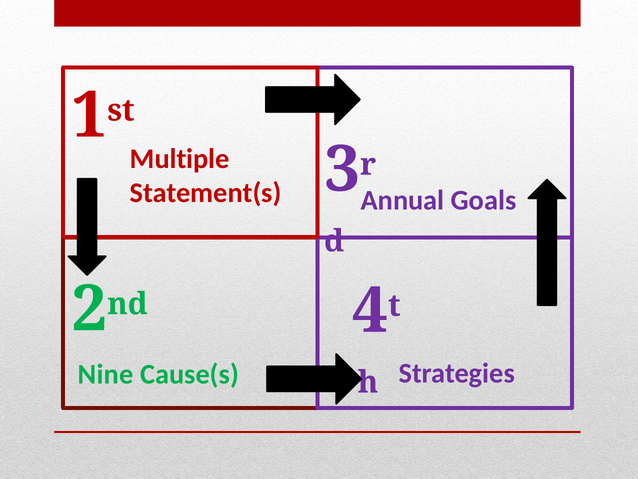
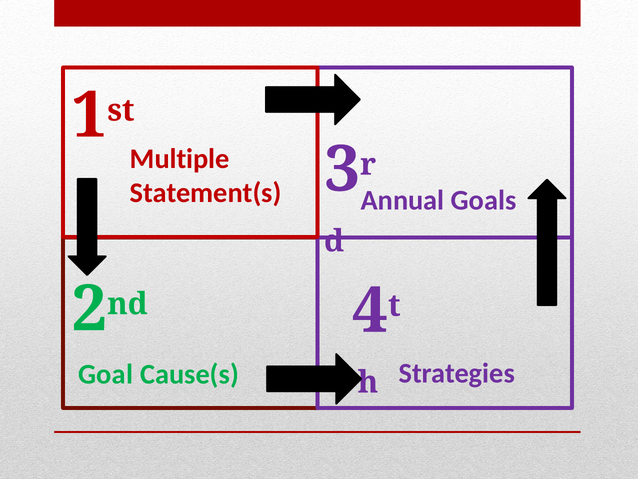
Nine: Nine -> Goal (106, 374)
